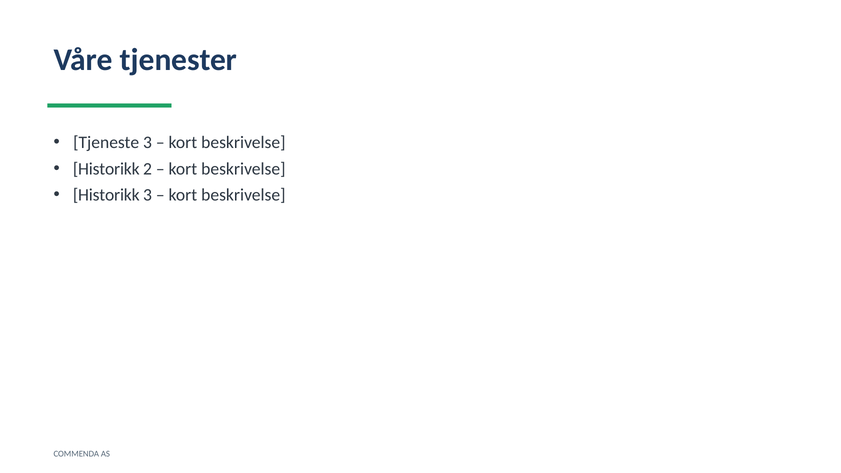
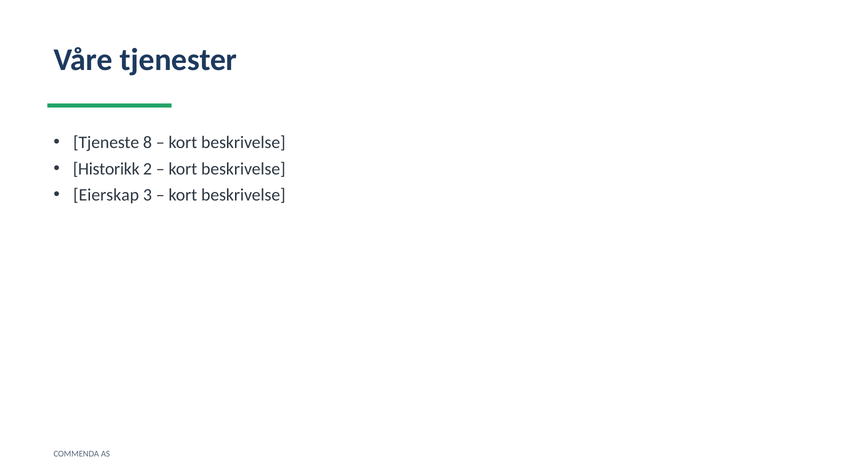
Tjeneste 3: 3 -> 8 (147, 142)
Historikk: Historikk -> Eierskap (106, 195)
